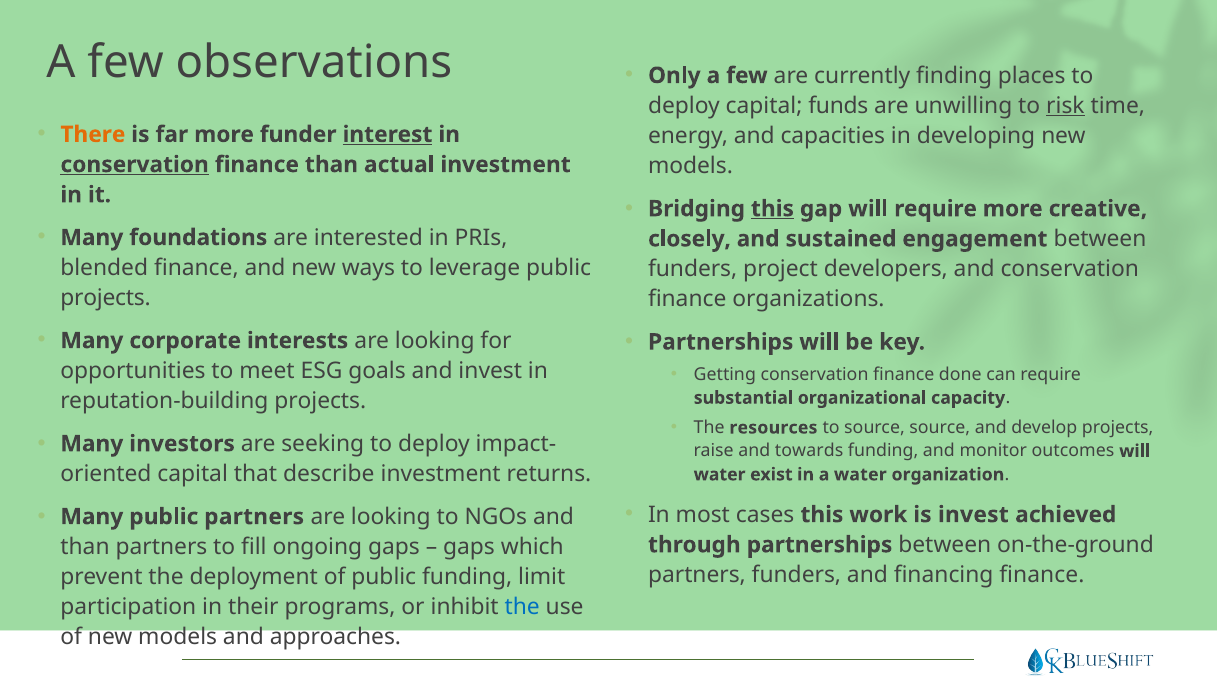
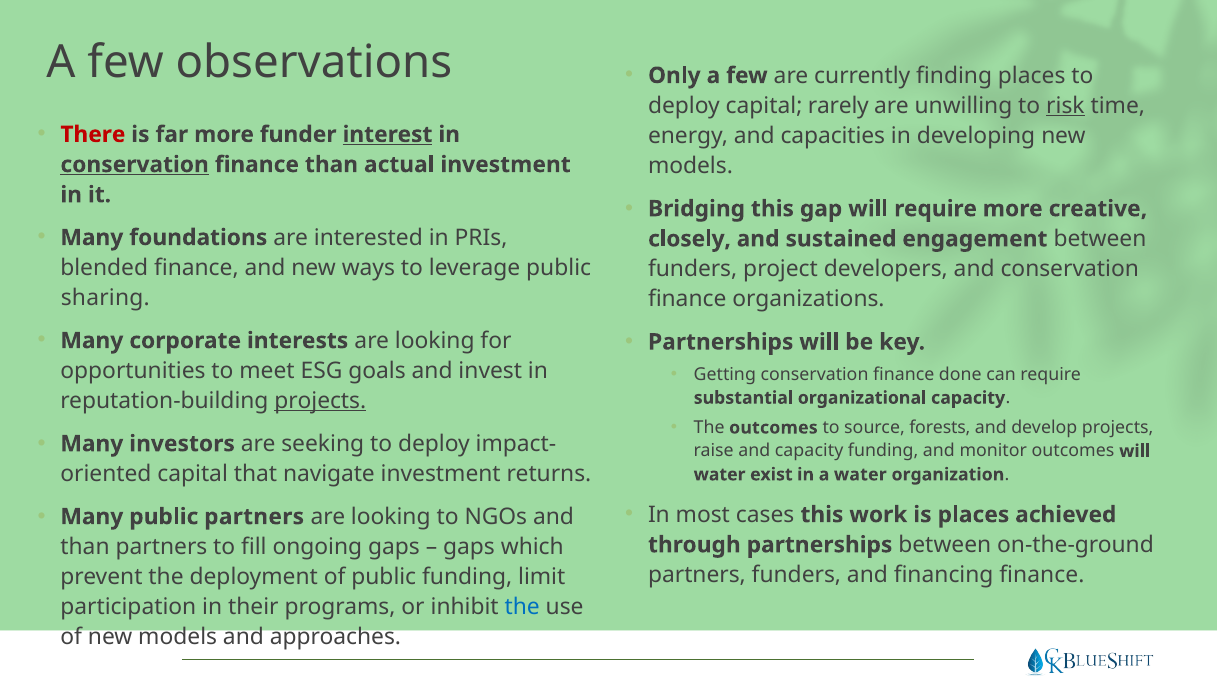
funds: funds -> rarely (838, 106)
There colour: orange -> red (93, 134)
this underline: present -> none (772, 209)
projects: projects -> sharing (105, 298)
projects underline: none -> present (320, 401)
The resources: resources -> outcomes (773, 427)
source source: source -> forests (940, 427)
and towards: towards -> capacity (809, 451)
describe: describe -> navigate (329, 474)
is invest: invest -> places (973, 514)
